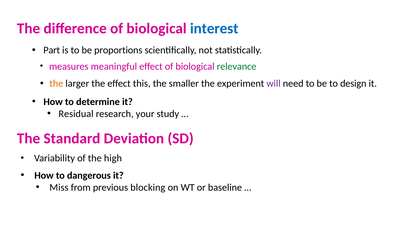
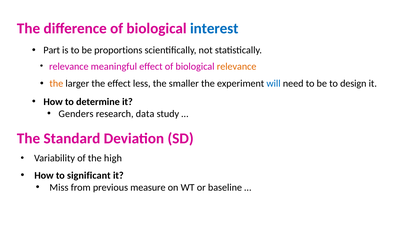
measures: measures -> relevance (69, 67)
relevance colour: green -> orange (237, 67)
this: this -> less (142, 84)
will colour: purple -> blue (273, 84)
Residual: Residual -> Genders (76, 114)
your: your -> data (145, 114)
dangerous: dangerous -> significant (89, 176)
blocking: blocking -> measure (148, 188)
